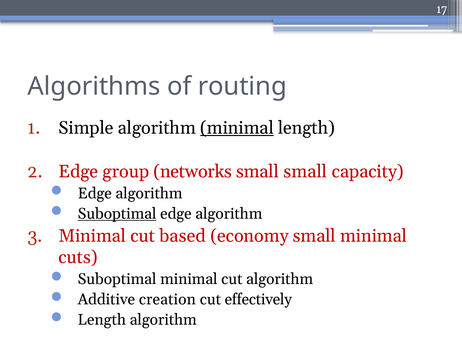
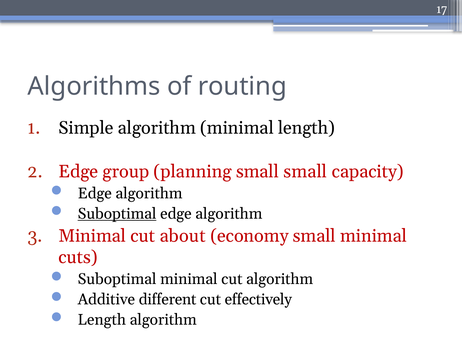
minimal underline: present -> none (237, 128)
networks: networks -> planning (193, 172)
based: based -> about (183, 236)
creation: creation -> different (168, 300)
